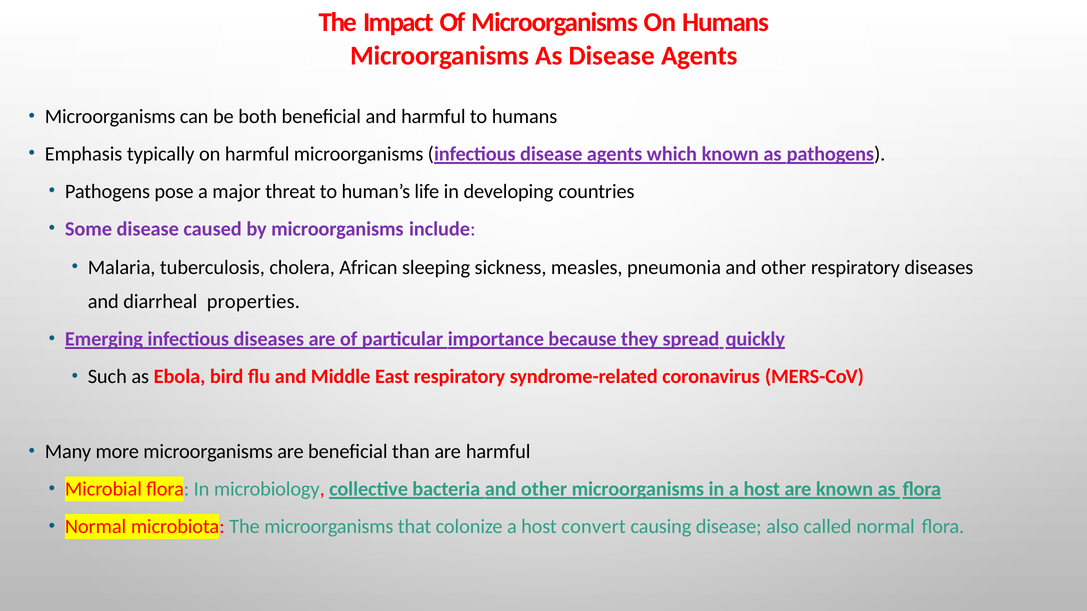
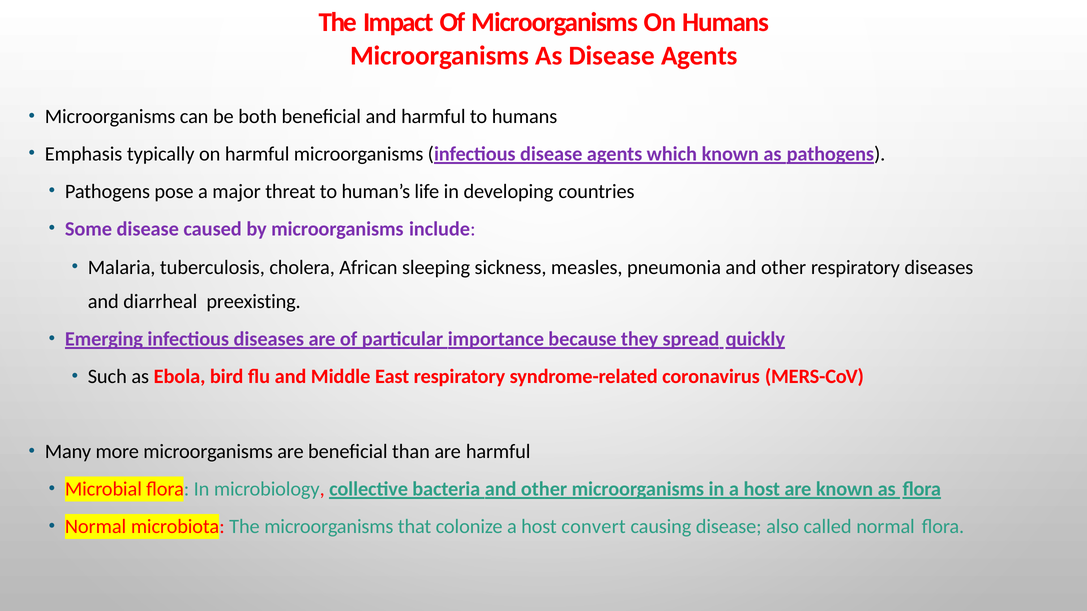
properties: properties -> preexisting (254, 302)
